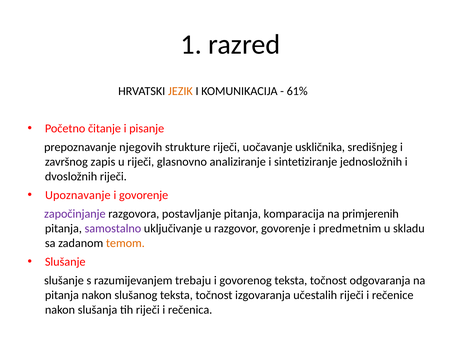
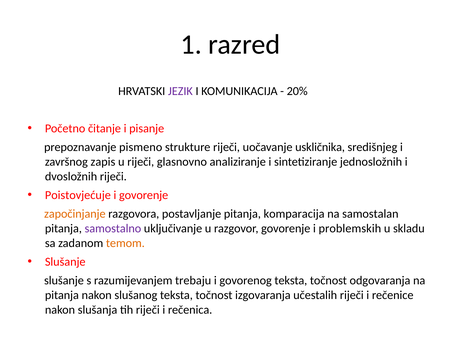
JEZIK colour: orange -> purple (180, 91)
61%: 61% -> 20% (297, 91)
njegovih: njegovih -> pismeno (141, 147)
Upoznavanje: Upoznavanje -> Poistovjećuje (78, 195)
započinjanje colour: purple -> orange (75, 214)
primjerenih: primjerenih -> samostalan (370, 214)
predmetnim: predmetnim -> problemskih (350, 228)
